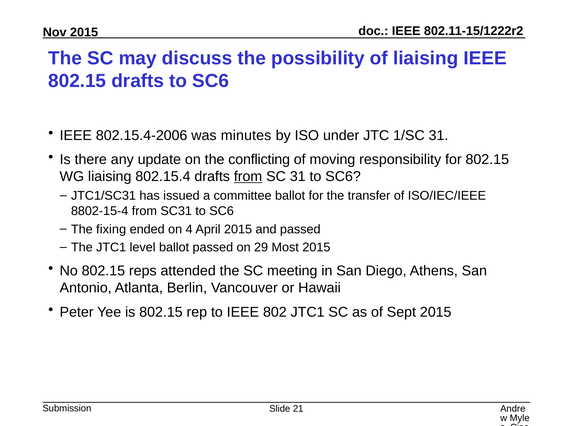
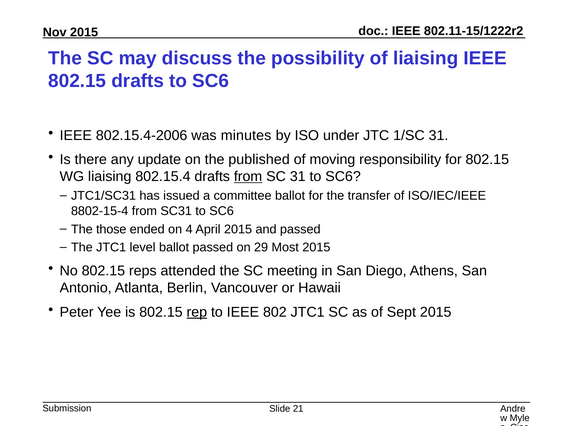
conflicting: conflicting -> published (259, 160)
fixing: fixing -> those (111, 229)
rep underline: none -> present (197, 312)
